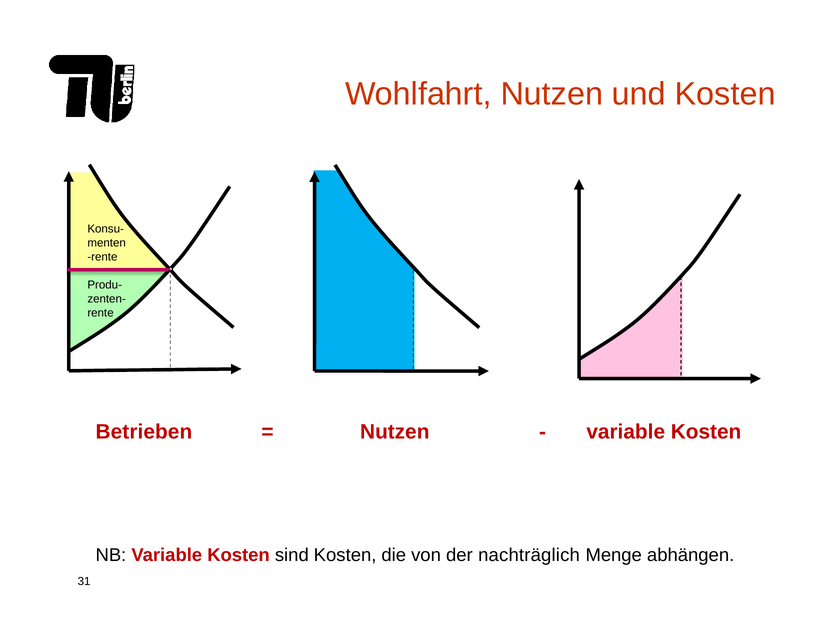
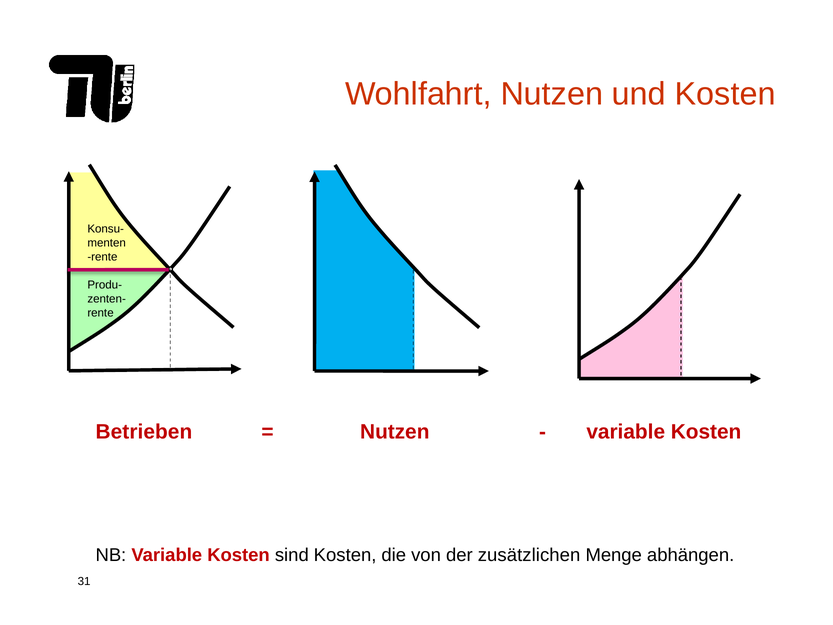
nachträglich: nachträglich -> zusätzlichen (529, 555)
